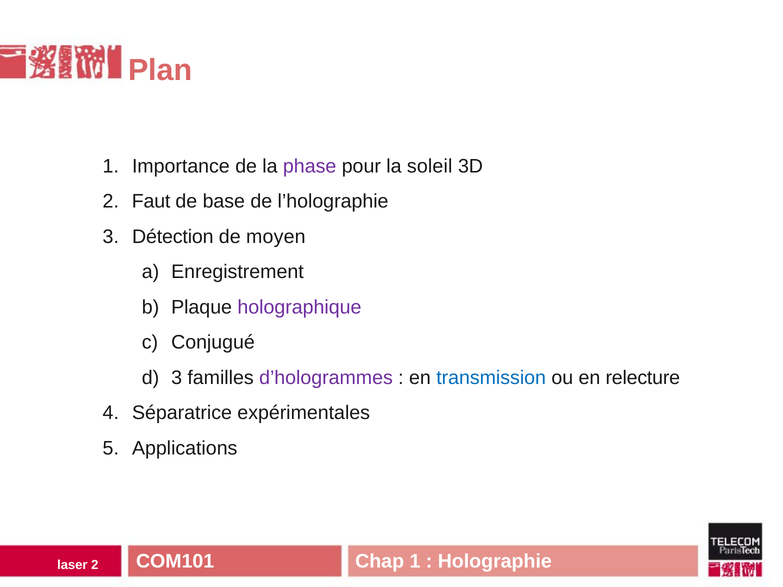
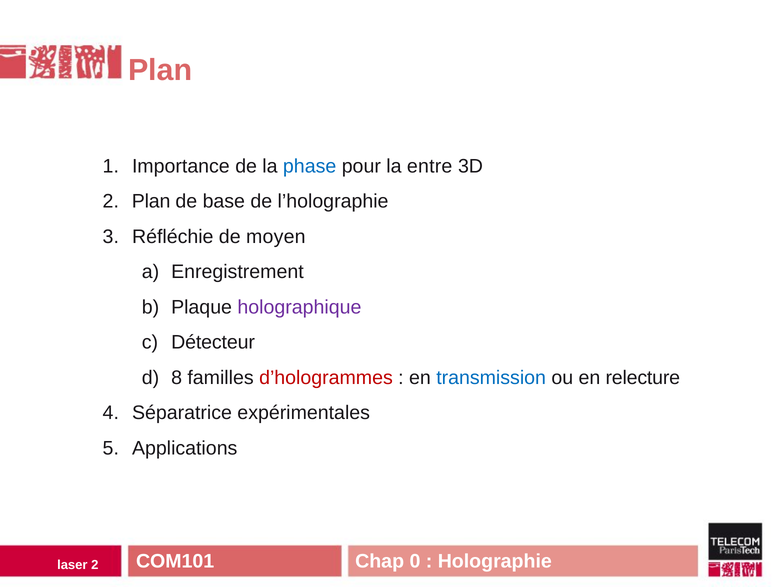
phase colour: purple -> blue (310, 166)
soleil: soleil -> entre (430, 166)
2 Faut: Faut -> Plan (151, 202)
Détection: Détection -> Réfléchie (173, 237)
Conjugué: Conjugué -> Détecteur (213, 343)
3: 3 -> 8 (177, 378)
d’hologrammes colour: purple -> red (326, 378)
Chap 1: 1 -> 0 (415, 561)
